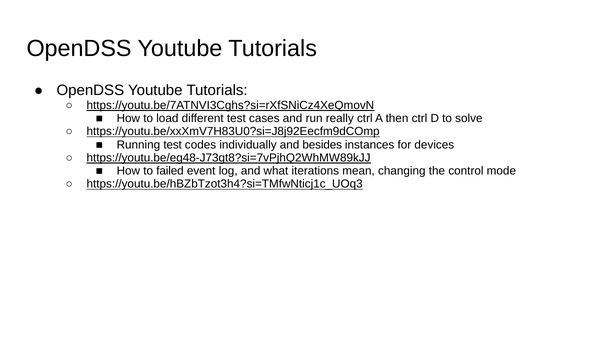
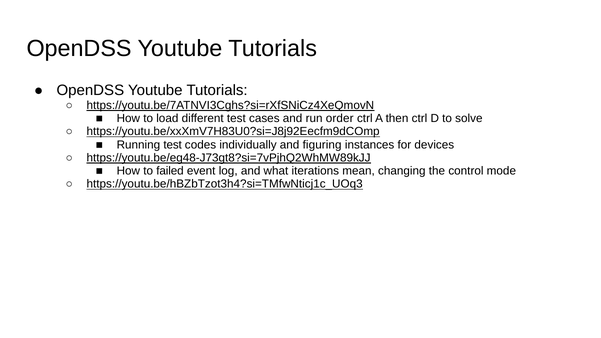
really: really -> order (340, 118)
besides: besides -> figuring (322, 145)
